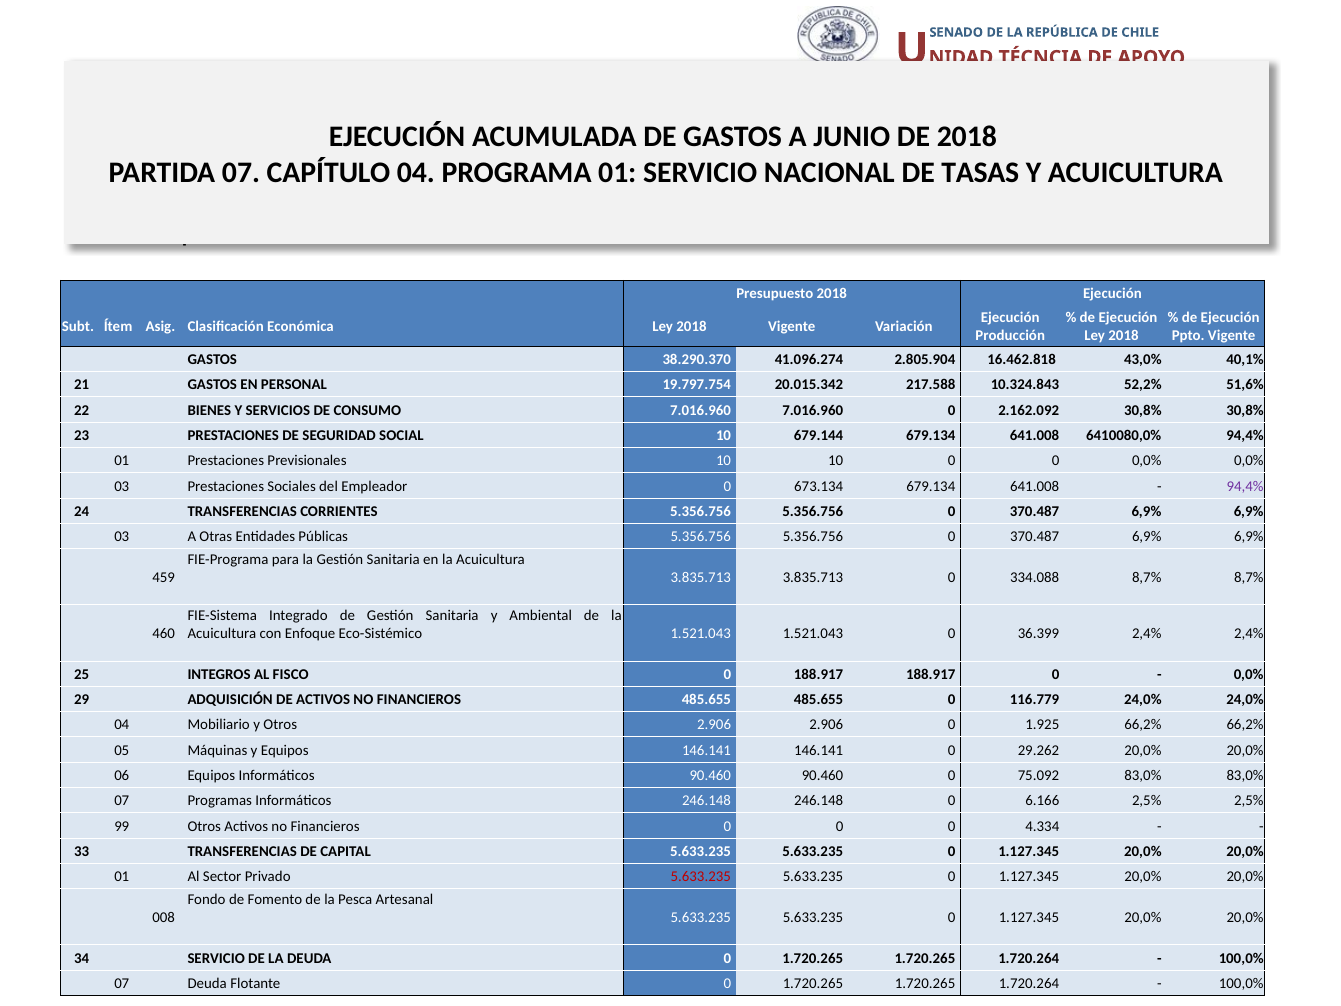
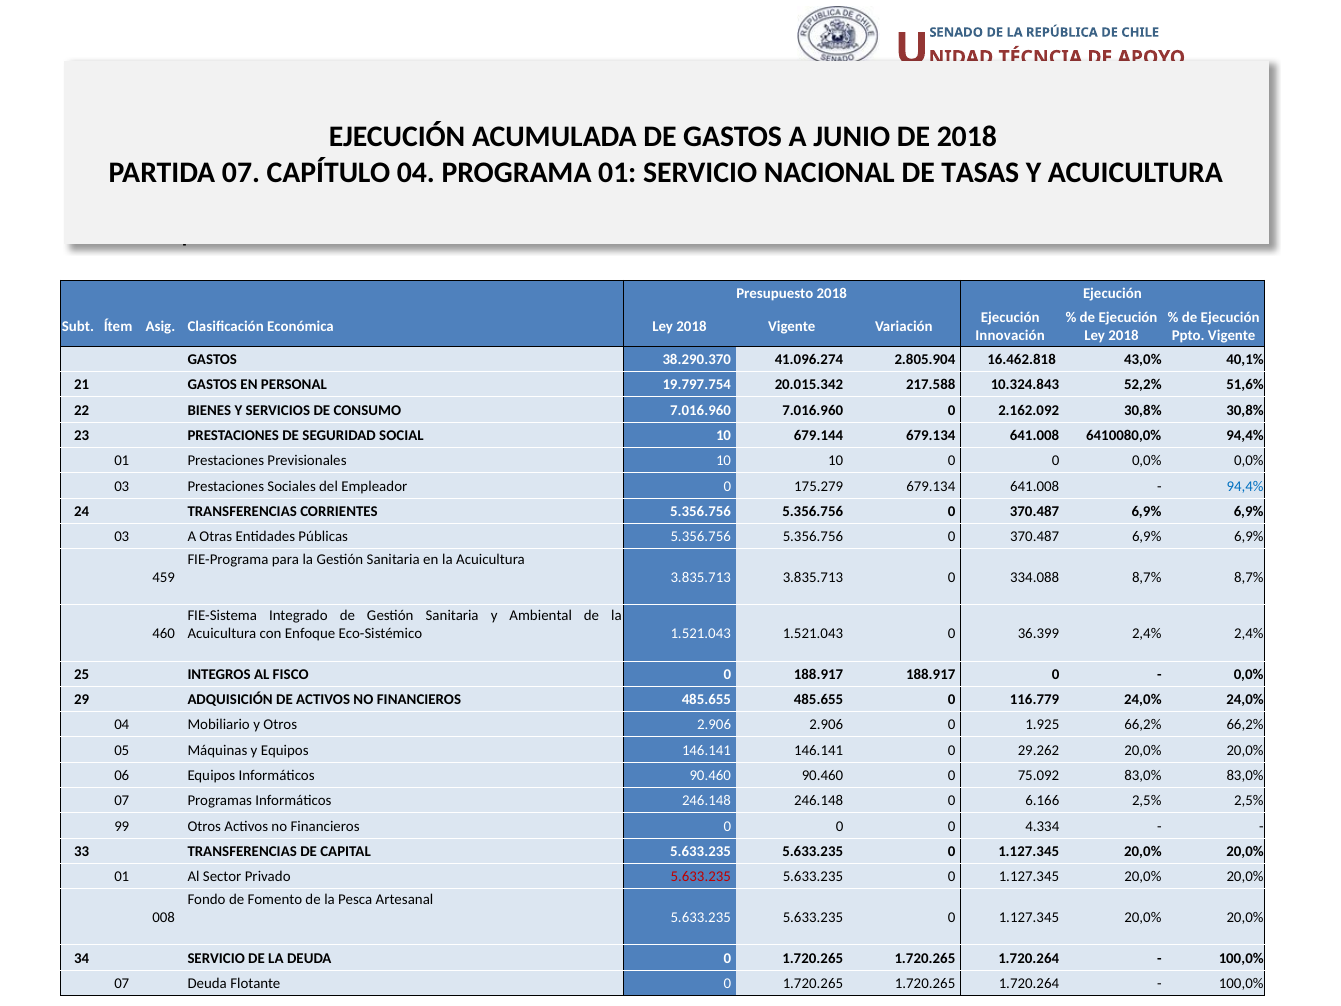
Producción: Producción -> Innovación (1010, 336)
673.134: 673.134 -> 175.279 (819, 486)
94,4% colour: purple -> blue (1245, 486)
